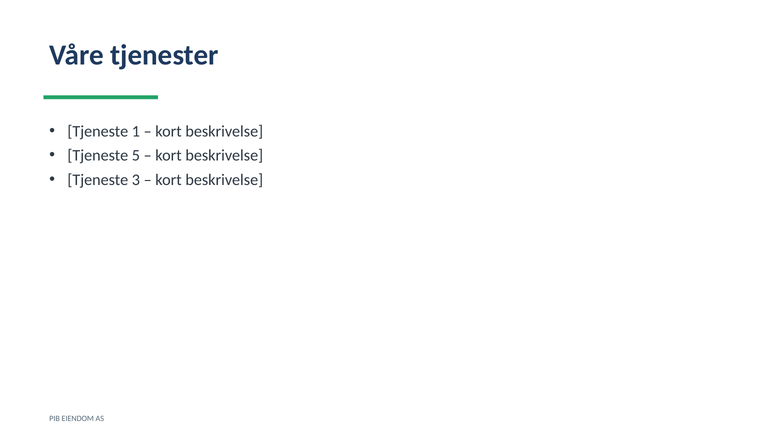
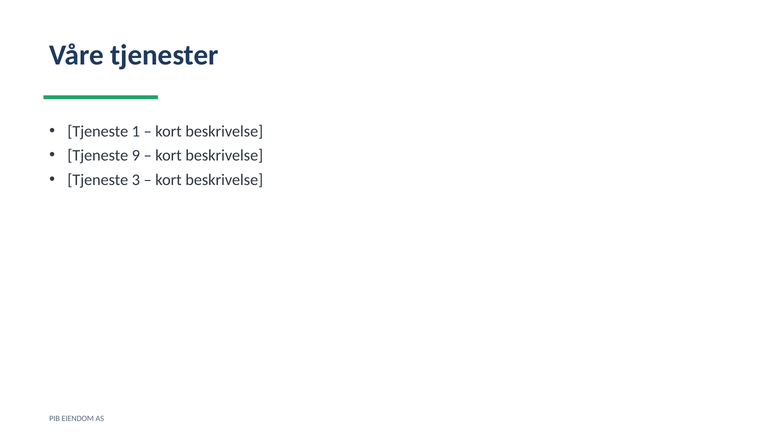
5: 5 -> 9 (136, 155)
